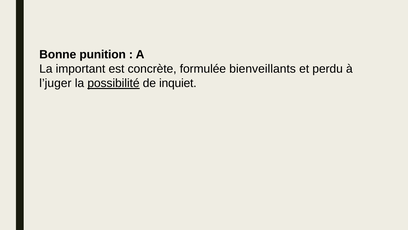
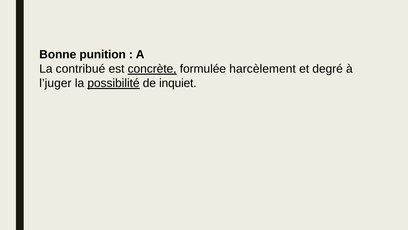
important: important -> contribué (80, 69)
concrète underline: none -> present (152, 69)
bienveillants: bienveillants -> harcèlement (263, 69)
perdu: perdu -> degré (328, 69)
